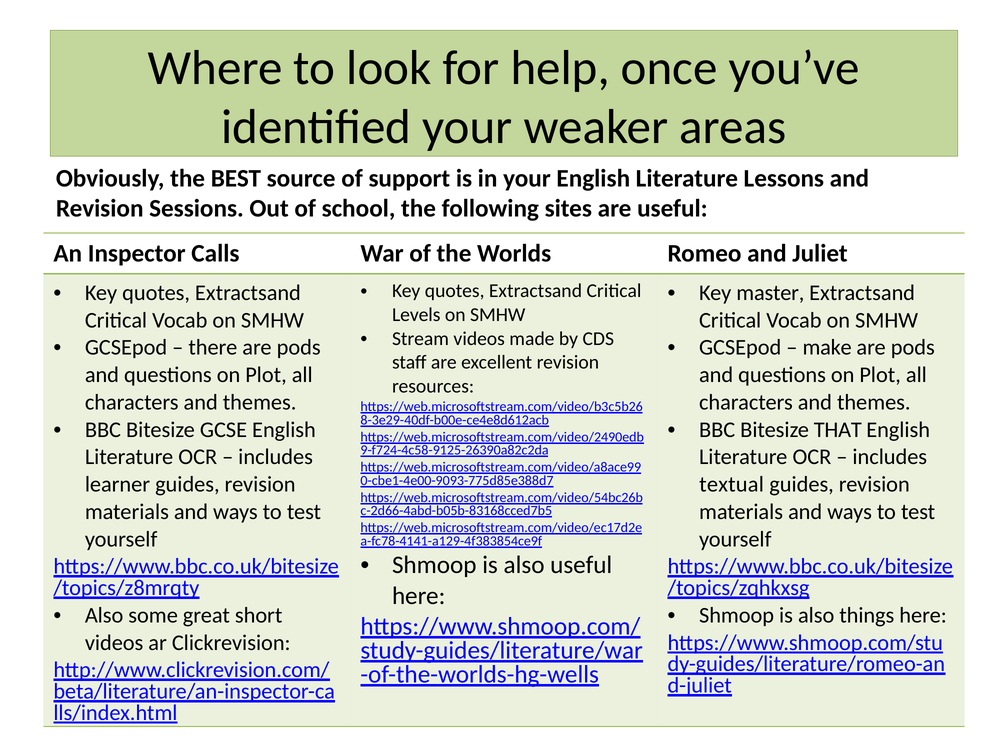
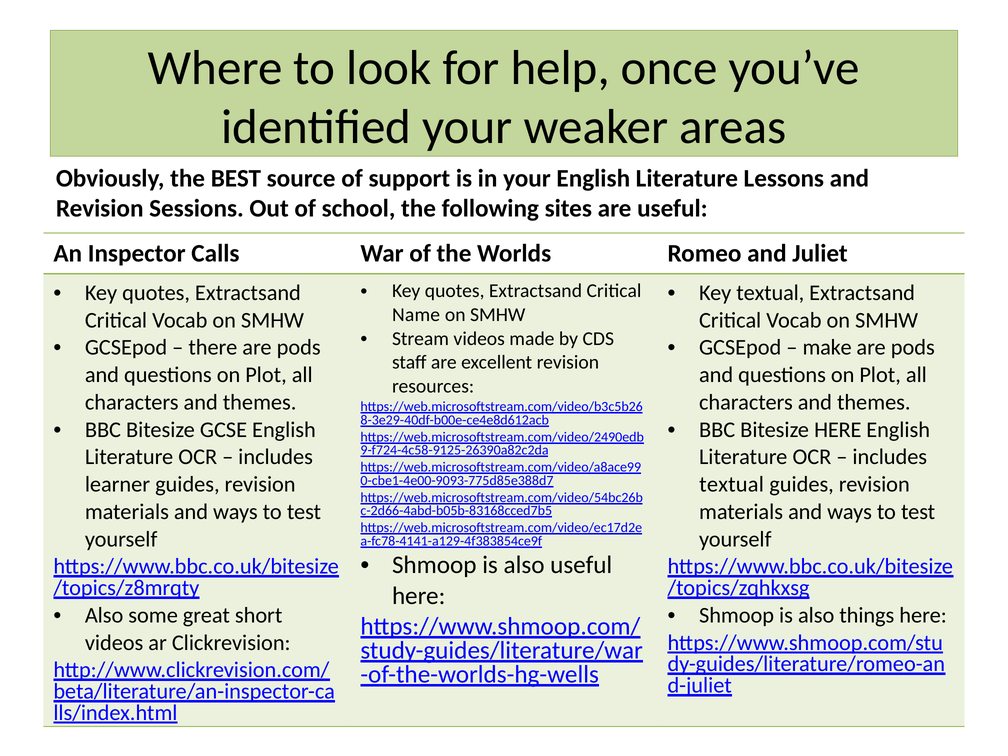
Key master: master -> textual (770, 293)
Levels: Levels -> Name (416, 315)
Bitesize THAT: THAT -> HERE (838, 430)
